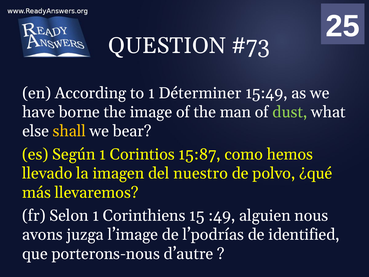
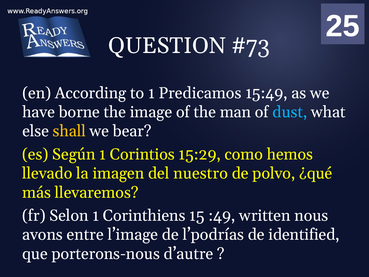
Déterminer: Déterminer -> Predicamos (200, 93)
dust colour: light green -> light blue (290, 112)
15:87: 15:87 -> 15:29 (200, 154)
alguien: alguien -> written (265, 215)
juzga: juzga -> entre (85, 234)
